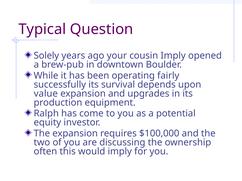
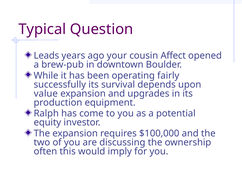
Solely: Solely -> Leads (46, 56)
cousin Imply: Imply -> Affect (173, 56)
